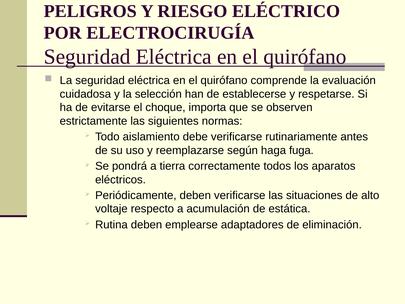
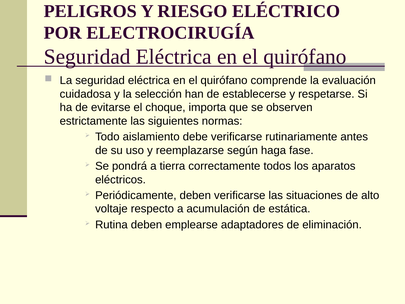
fuga: fuga -> fase (301, 150)
